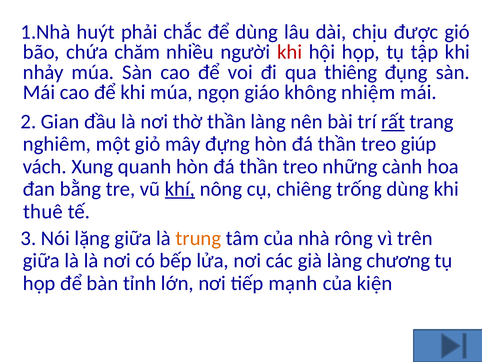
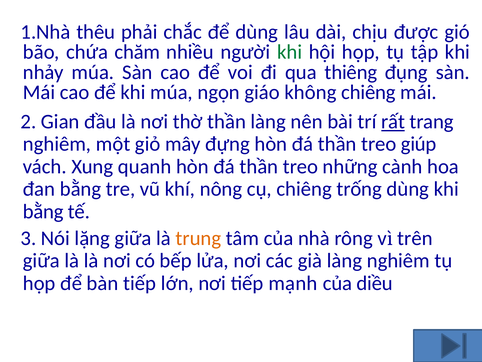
huýt: huýt -> thêu (96, 32)
khi colour: red -> green (290, 52)
không nhiệm: nhiệm -> chiêng (368, 92)
khí underline: present -> none (180, 189)
thuê: thuê -> bằng (43, 211)
làng chương: chương -> nghiêm (398, 260)
bàn tỉnh: tỉnh -> tiếp (140, 283)
kiện: kiện -> diều (375, 283)
